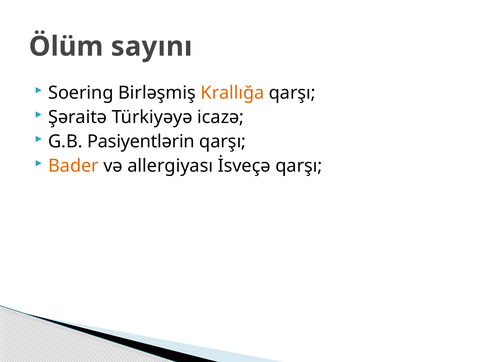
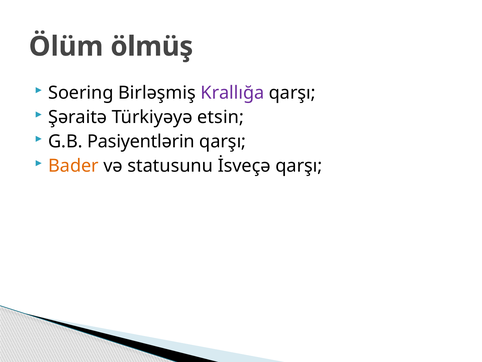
sayını: sayını -> ölmüş (152, 47)
Krallığa colour: orange -> purple (232, 93)
icazə: icazə -> etsin (221, 117)
allergiyası: allergiyası -> statusunu (170, 166)
